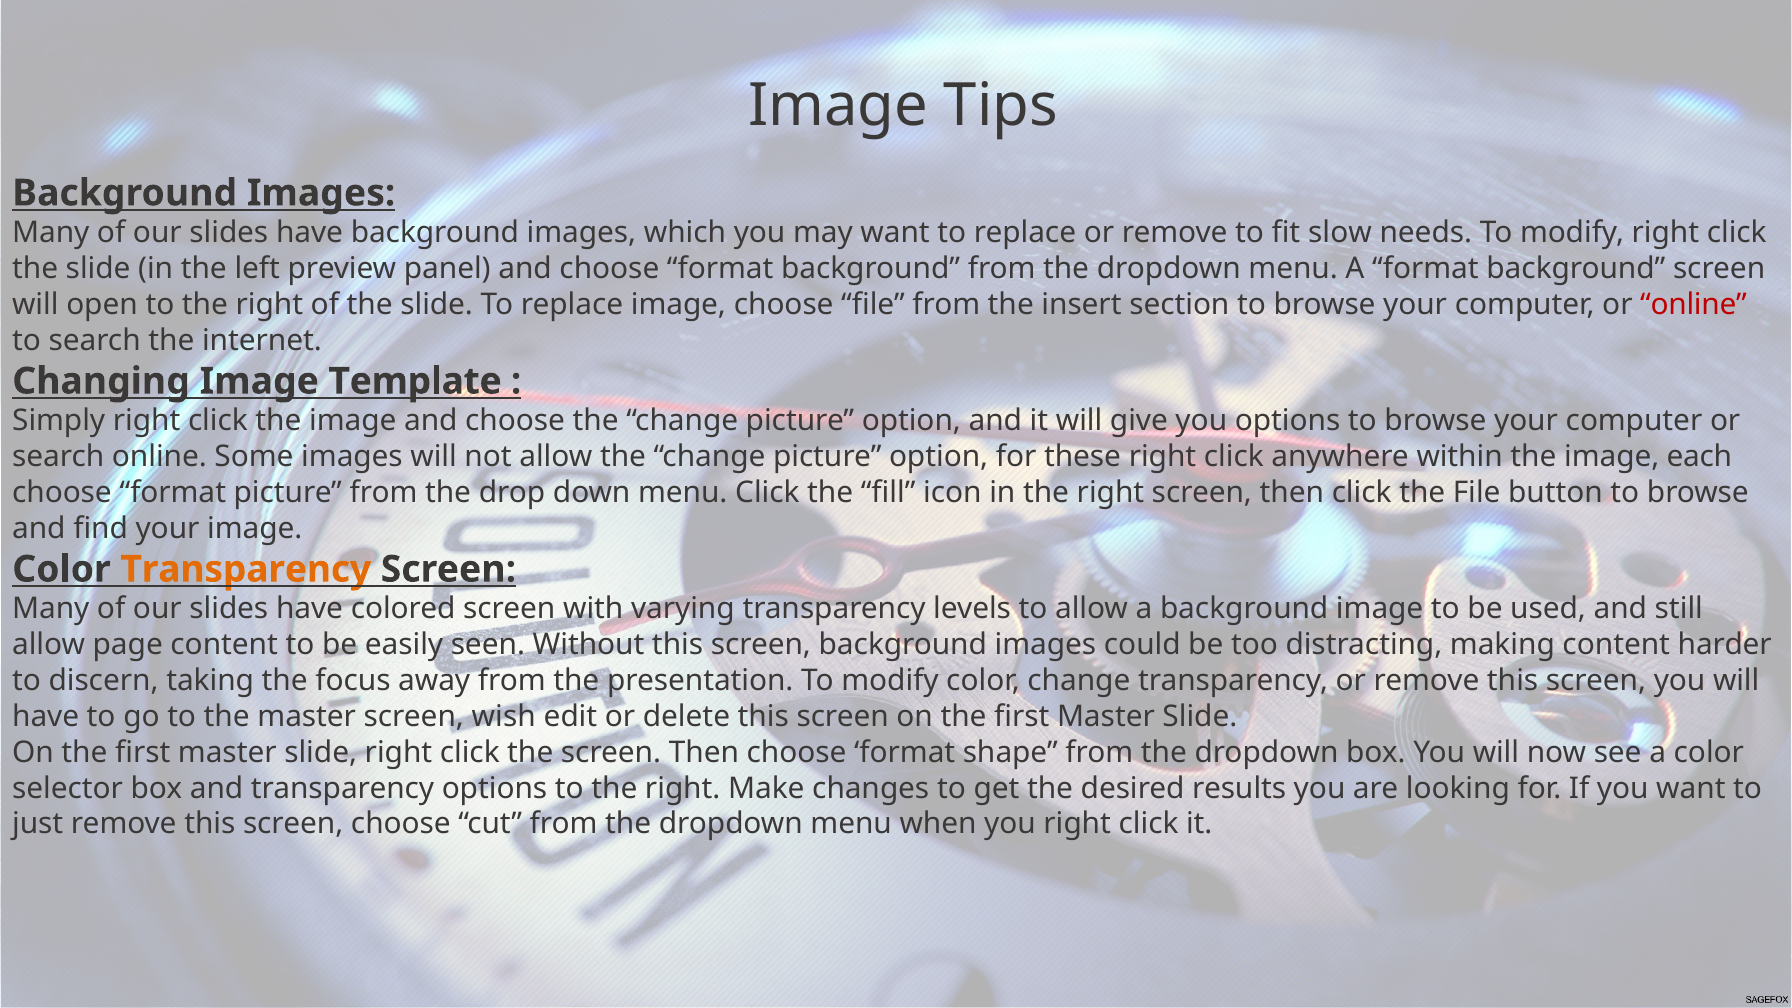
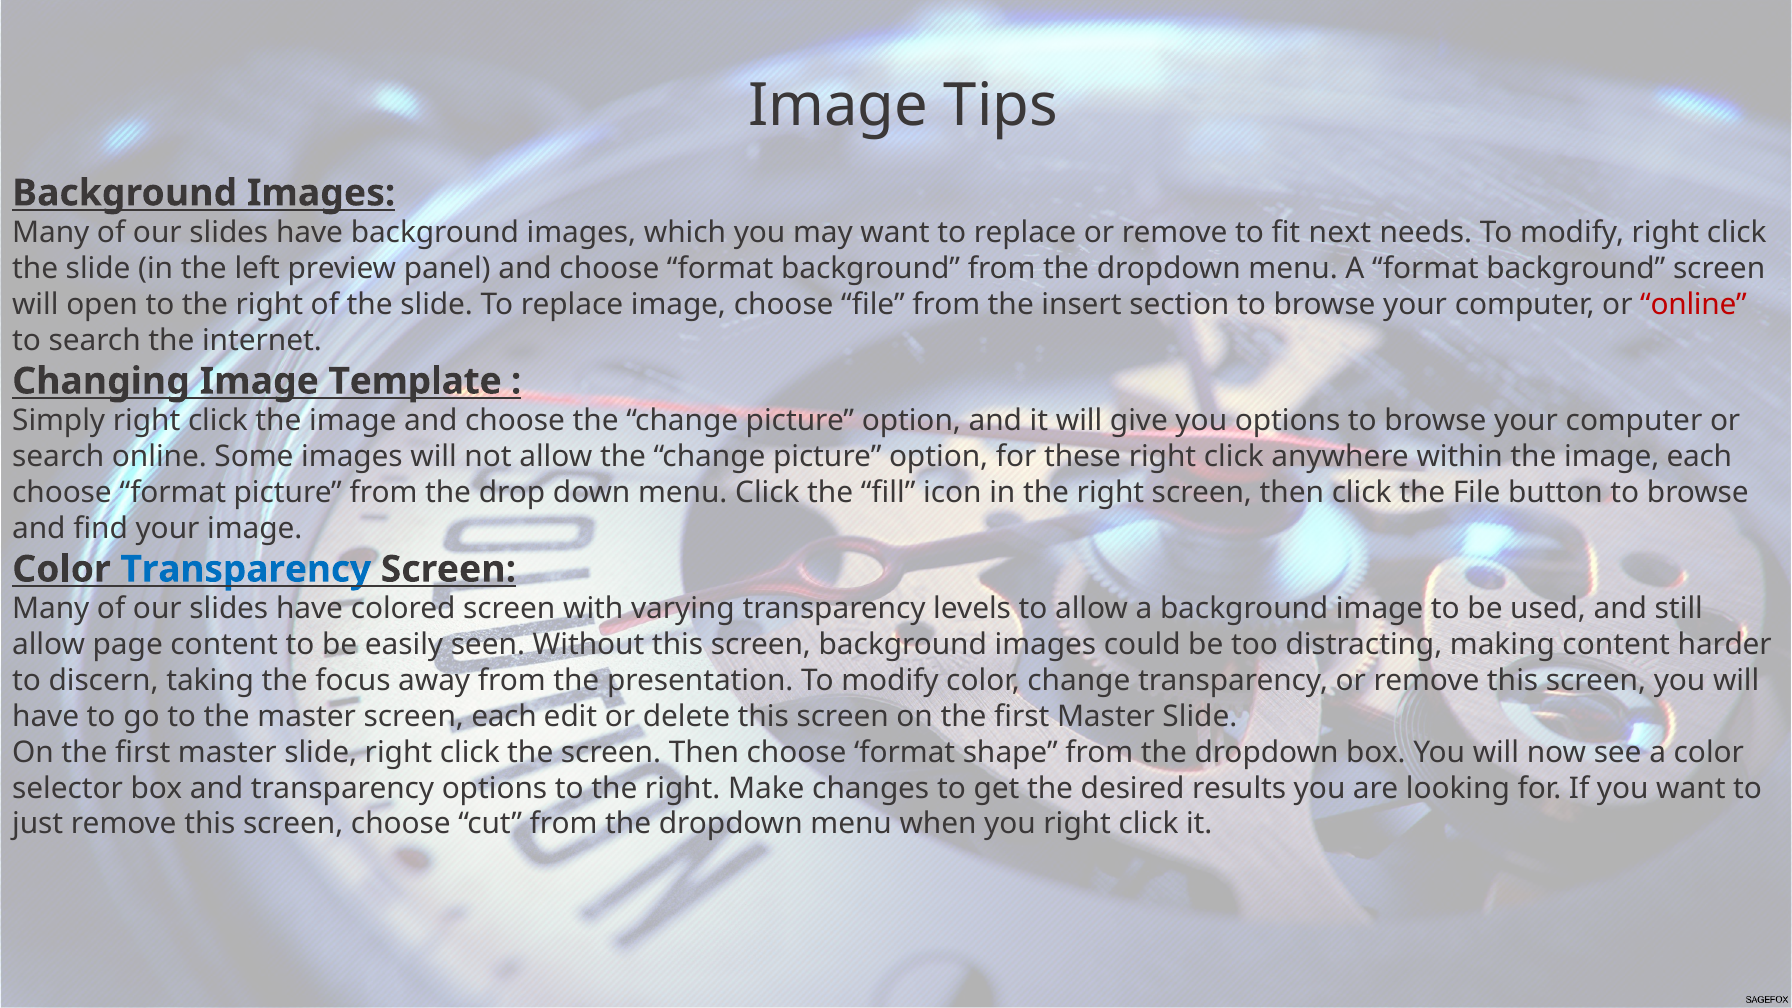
slow: slow -> next (1340, 233)
Transparency colour: orange -> blue (246, 569)
screen wish: wish -> each (504, 717)
